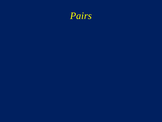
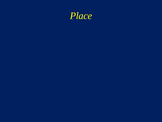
Pairs: Pairs -> Place (81, 16)
